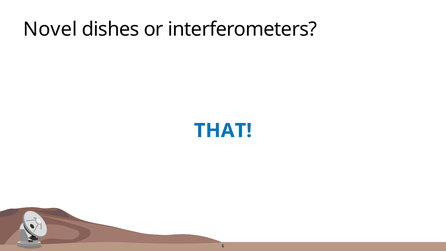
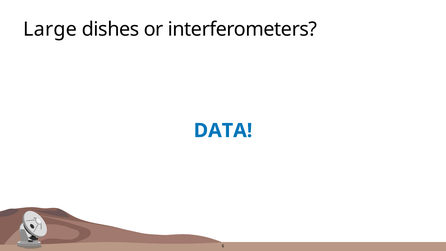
Novel: Novel -> Large (50, 29)
THAT: THAT -> DATA (223, 131)
